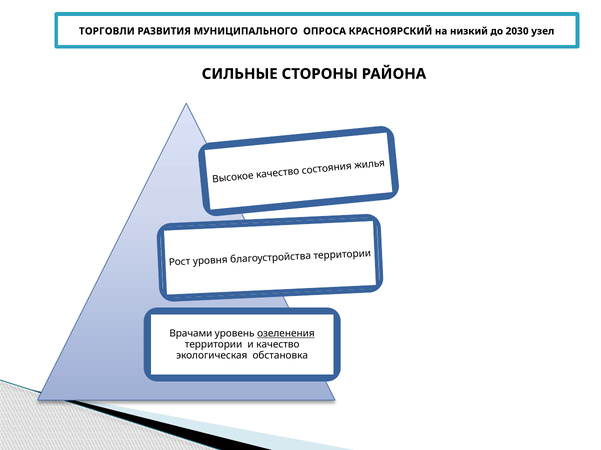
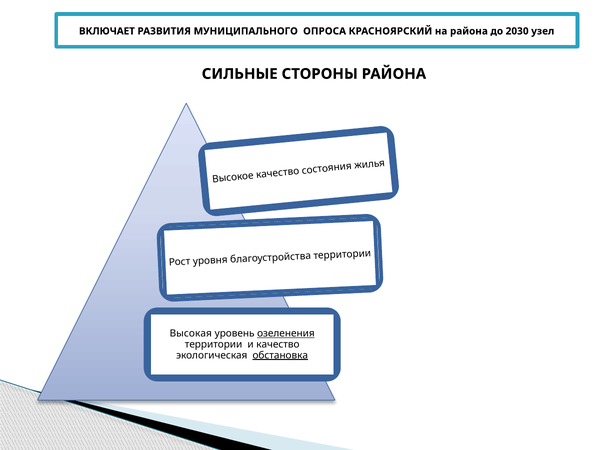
ТОРГОВЛИ: ТОРГОВЛИ -> ВКЛЮЧАЕТ (107, 31)
на низкий: низкий -> района (469, 31)
Врачами: Врачами -> Высокая (191, 334)
обстановка underline: none -> present (280, 356)
